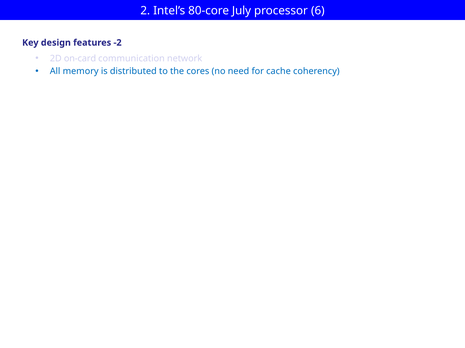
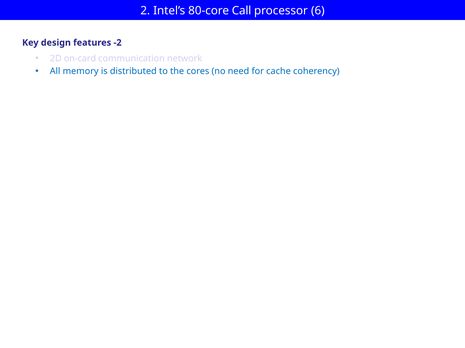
July: July -> Call (242, 11)
